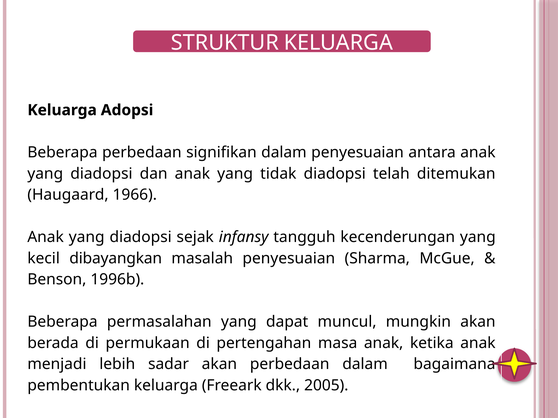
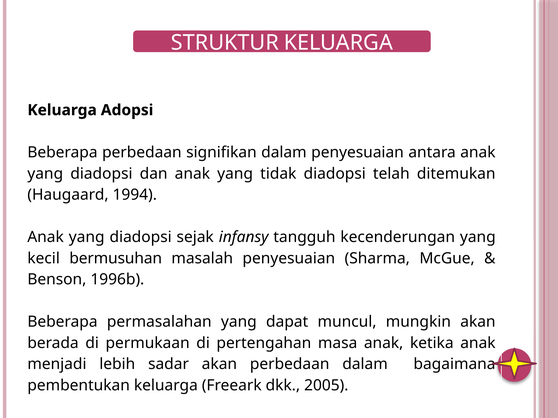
1966: 1966 -> 1994 (135, 195)
dibayangkan: dibayangkan -> bermusuhan (116, 259)
